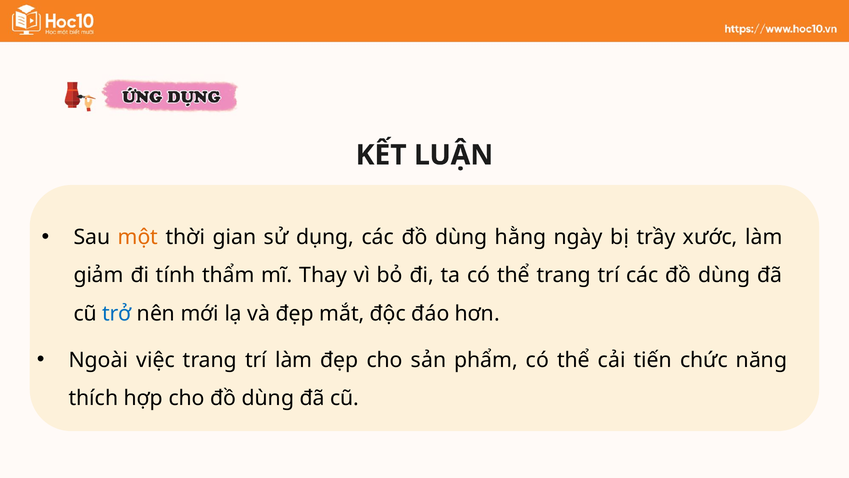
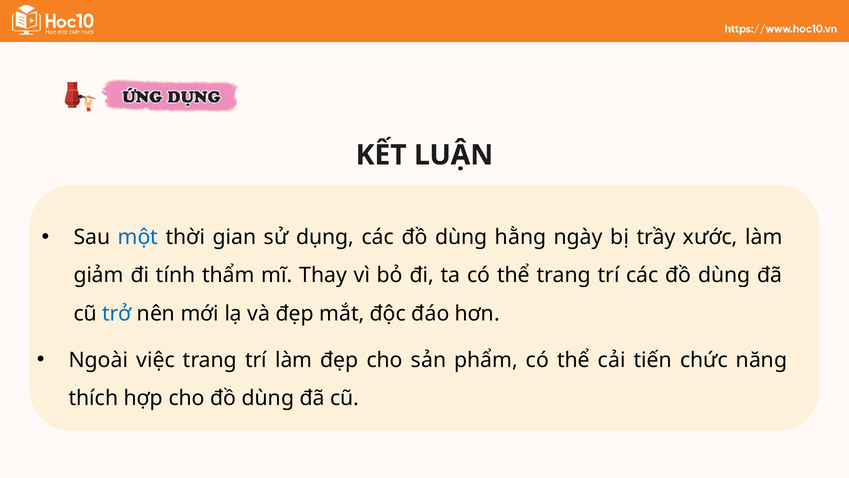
một colour: orange -> blue (138, 237)
